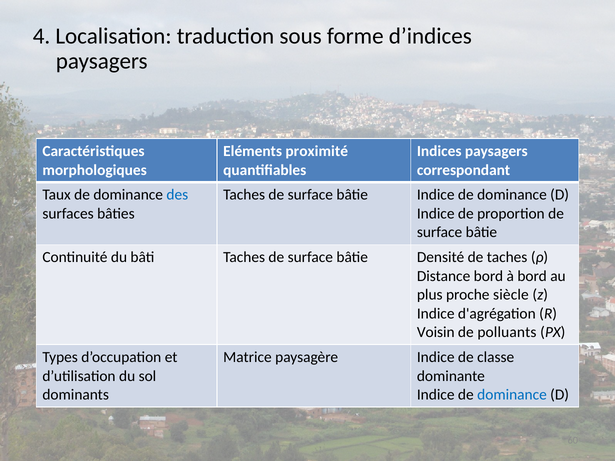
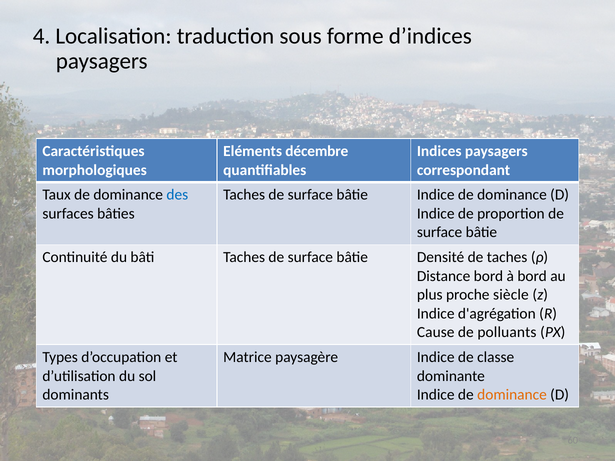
proximité: proximité -> décembre (317, 151)
Voisin: Voisin -> Cause (436, 332)
dominance colour: blue -> orange (512, 395)
